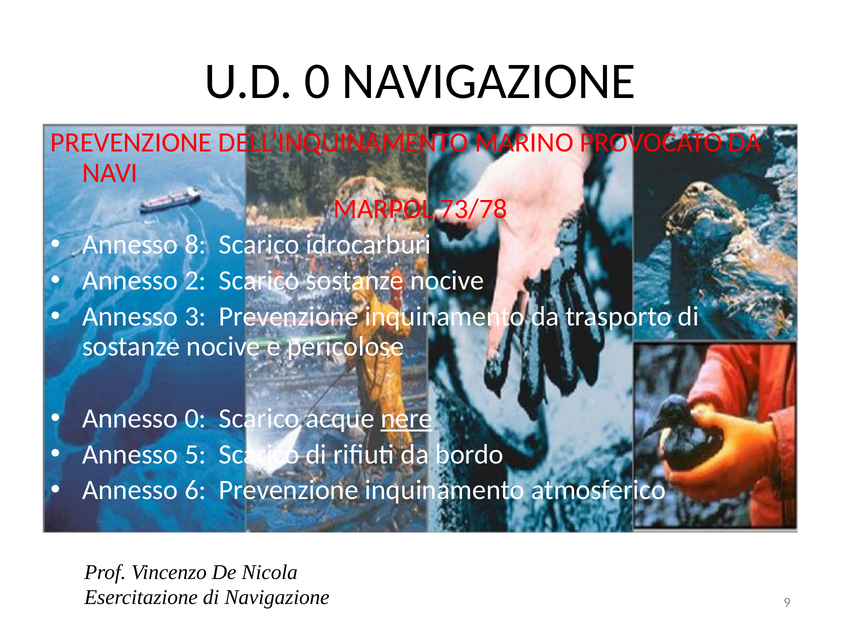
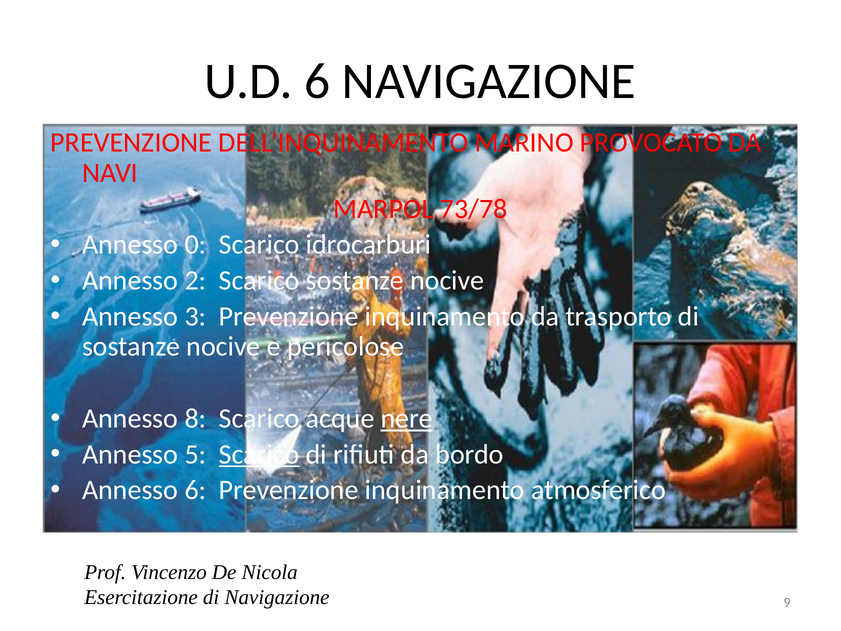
U.D 0: 0 -> 6 (317, 81)
8: 8 -> 0 (195, 245)
Annesso 0: 0 -> 8 (195, 418)
Scarico underline: none -> present (259, 454)
